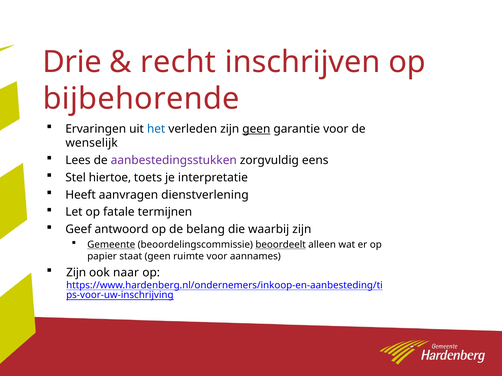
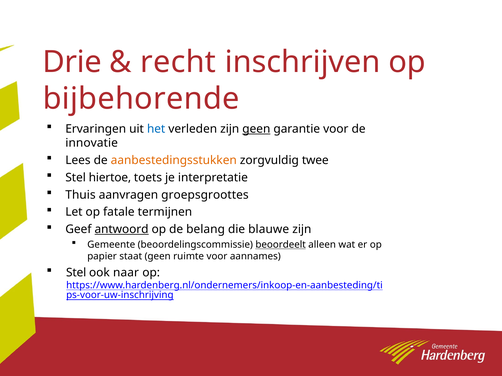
wenselijk: wenselijk -> innovatie (92, 143)
aanbestedingsstukken colour: purple -> orange (174, 160)
eens: eens -> twee (315, 160)
Heeft: Heeft -> Thuis (80, 195)
dienstverlening: dienstverlening -> groepsgroottes (205, 195)
antwoord underline: none -> present (122, 230)
waarbij: waarbij -> blauwe (269, 230)
Gemeente underline: present -> none (111, 245)
Zijn: Zijn -> Stel (76, 273)
